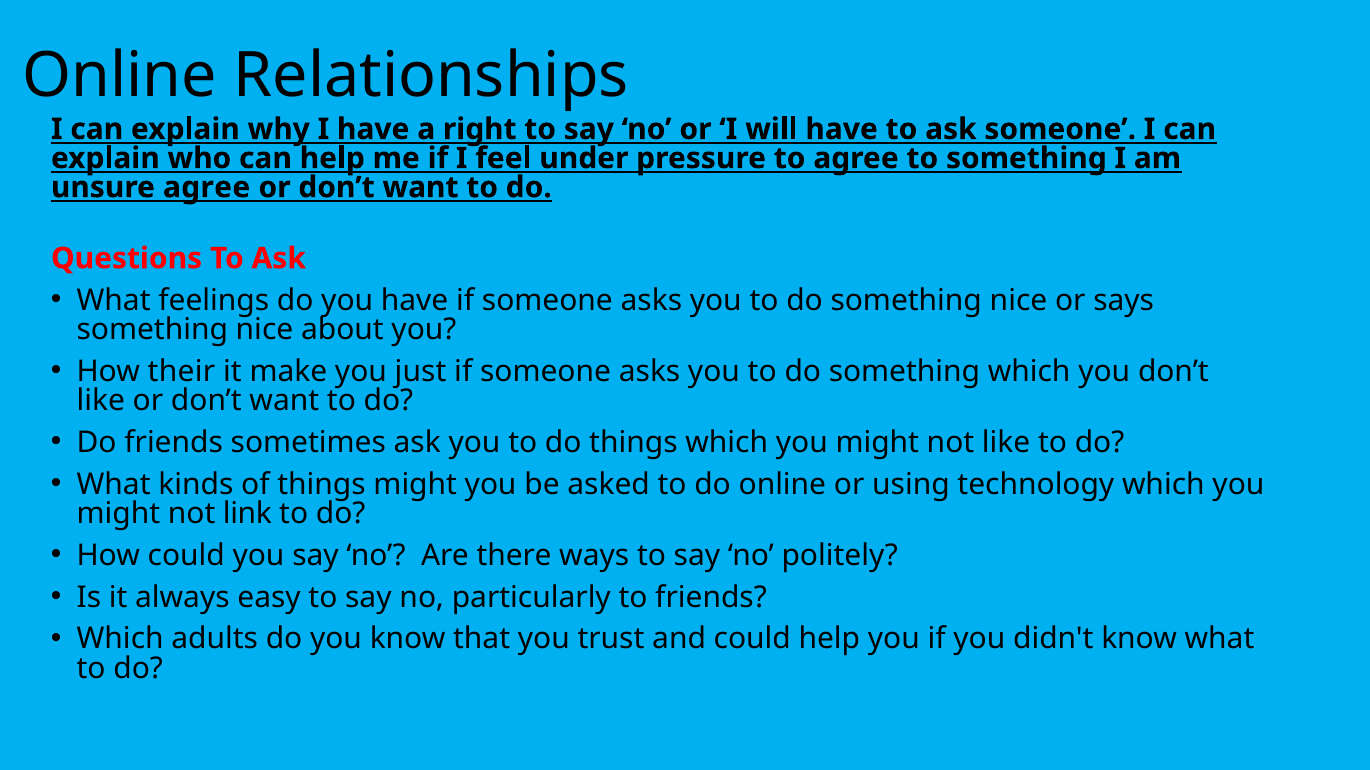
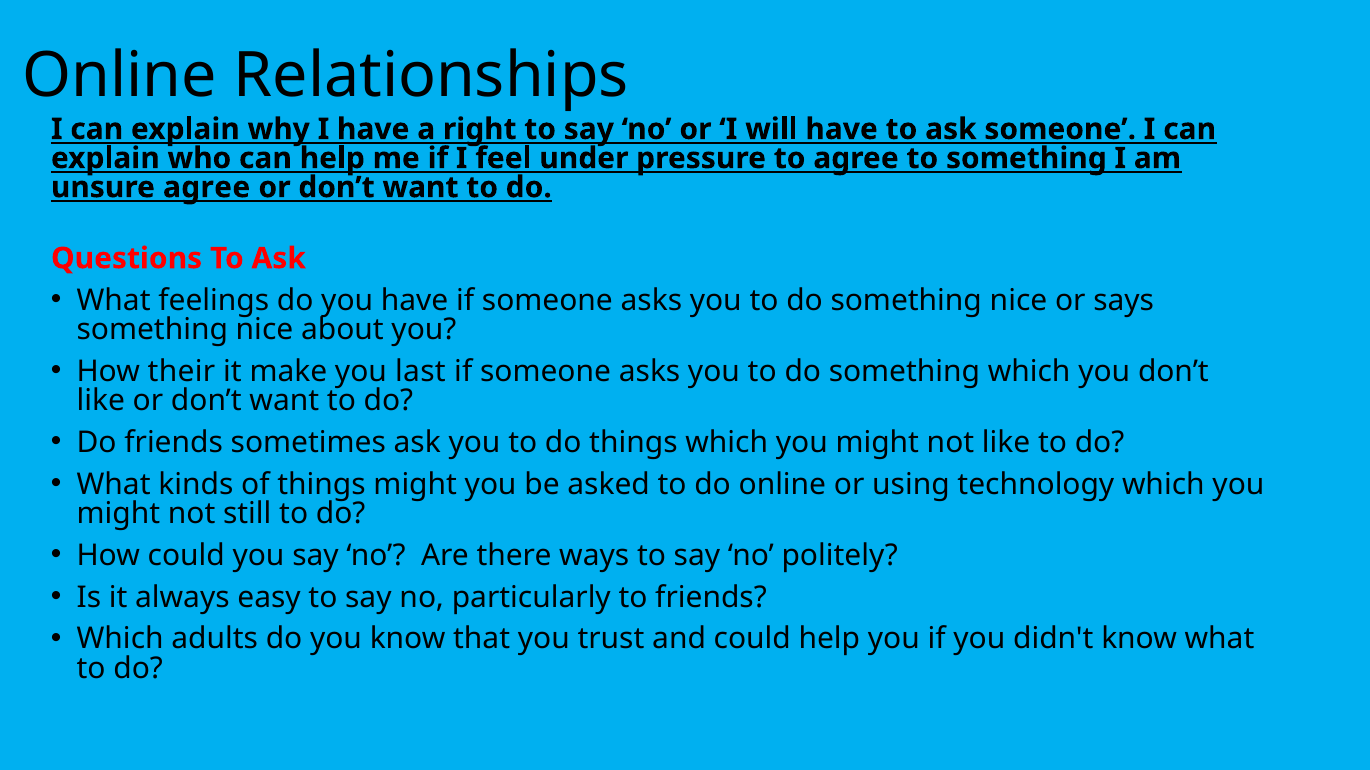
just: just -> last (420, 372)
link: link -> still (247, 514)
